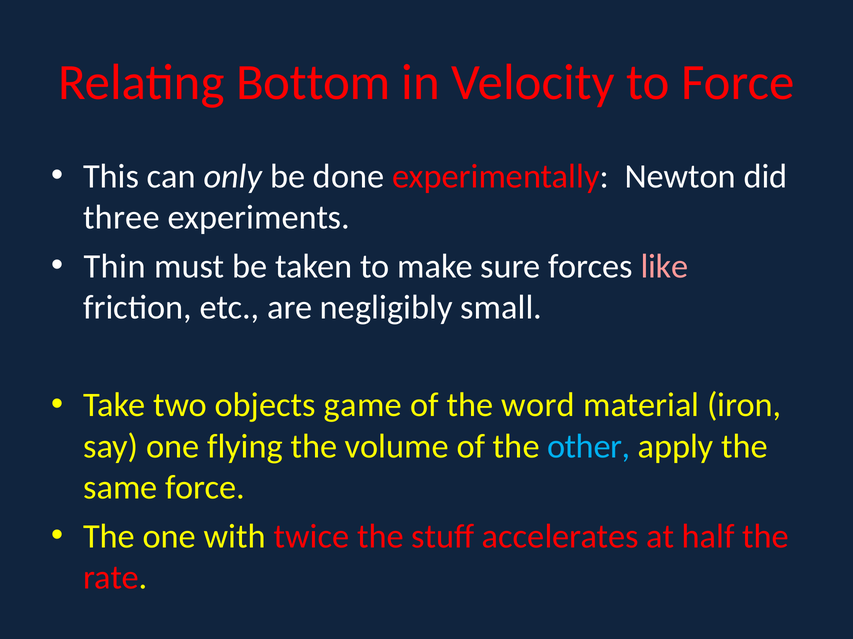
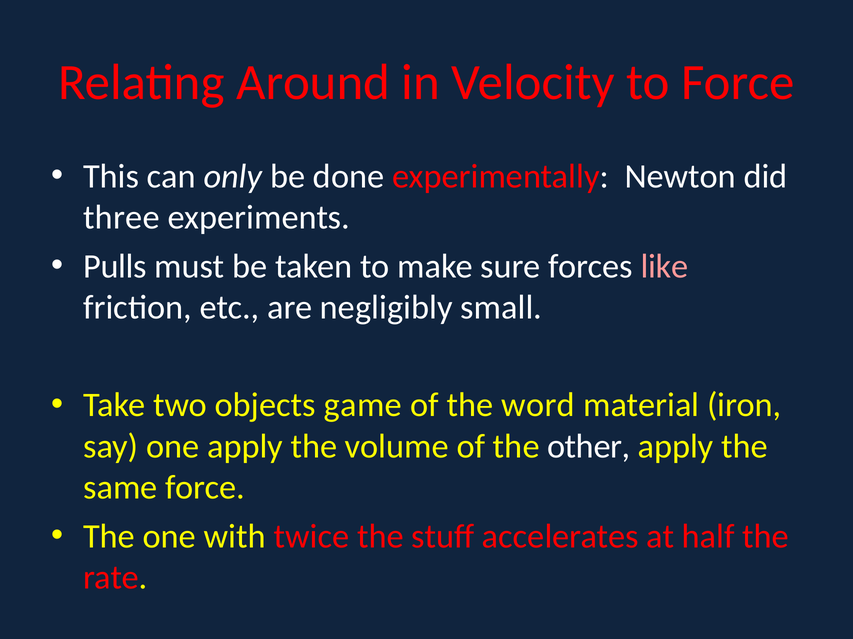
Bottom: Bottom -> Around (313, 82)
Thin: Thin -> Pulls (115, 267)
one flying: flying -> apply (245, 447)
other colour: light blue -> white (589, 447)
